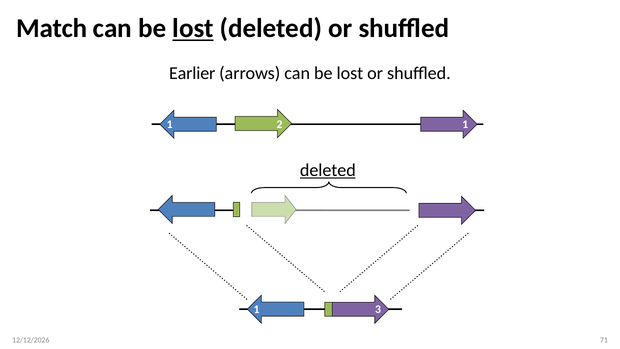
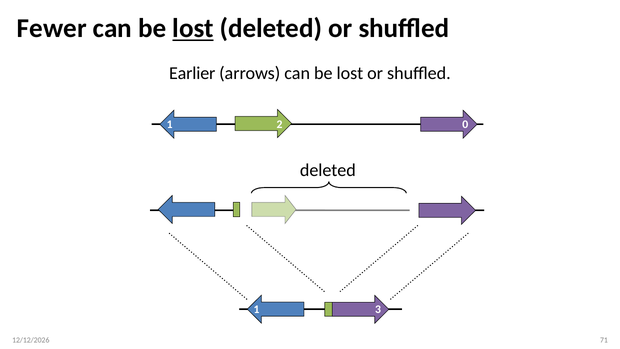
Match: Match -> Fewer (52, 28)
2 1: 1 -> 0 (465, 124)
deleted underline: present -> none (328, 170)
